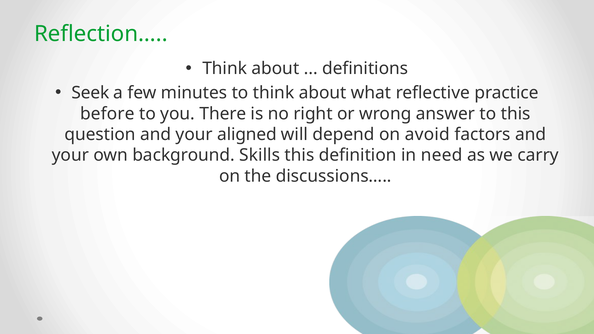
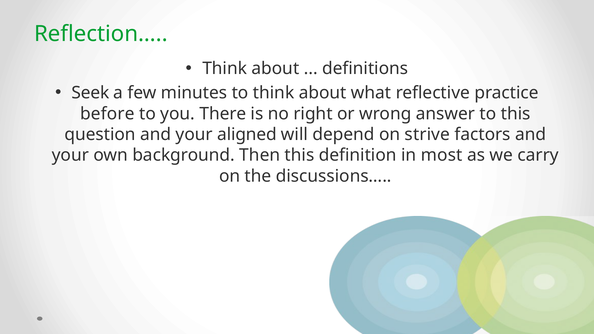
avoid: avoid -> strive (427, 135)
Skills: Skills -> Then (260, 155)
need: need -> most (442, 155)
